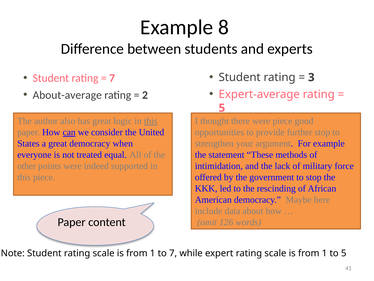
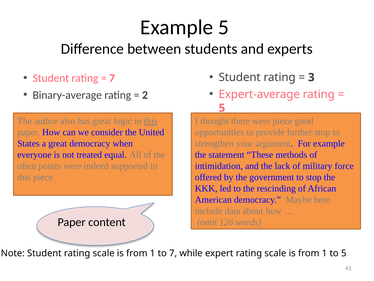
Example 8: 8 -> 5 (223, 27)
About-average: About-average -> Binary-average (67, 95)
can underline: present -> none (69, 132)
other: other -> often (27, 166)
